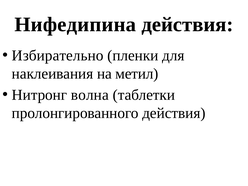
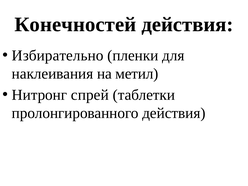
Нифедипина: Нифедипина -> Конечностей (75, 24)
волна: волна -> спрей (90, 95)
